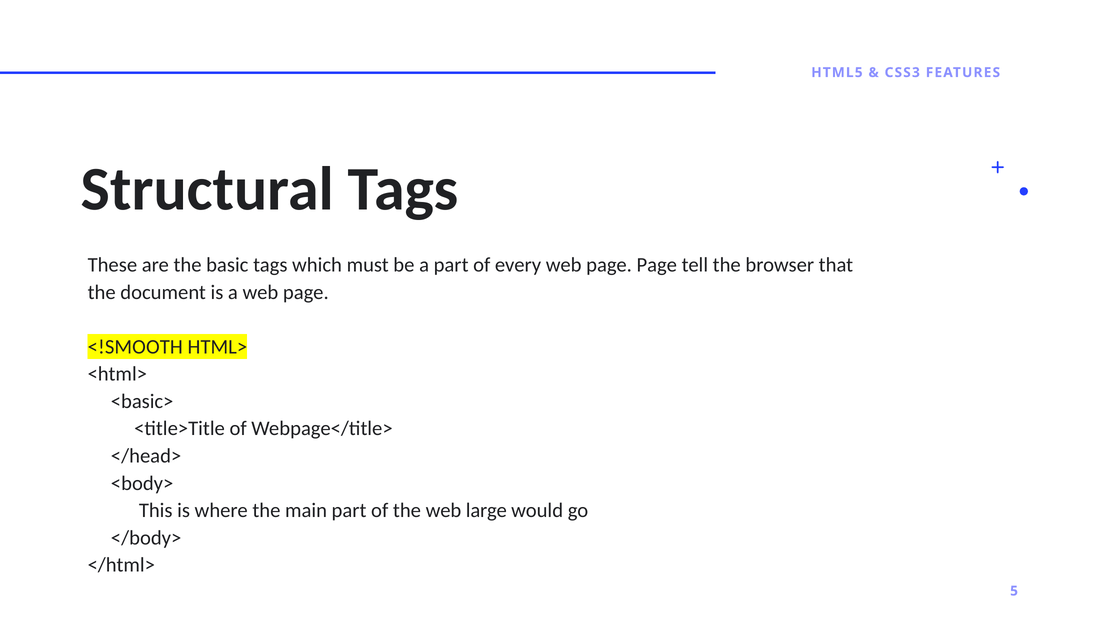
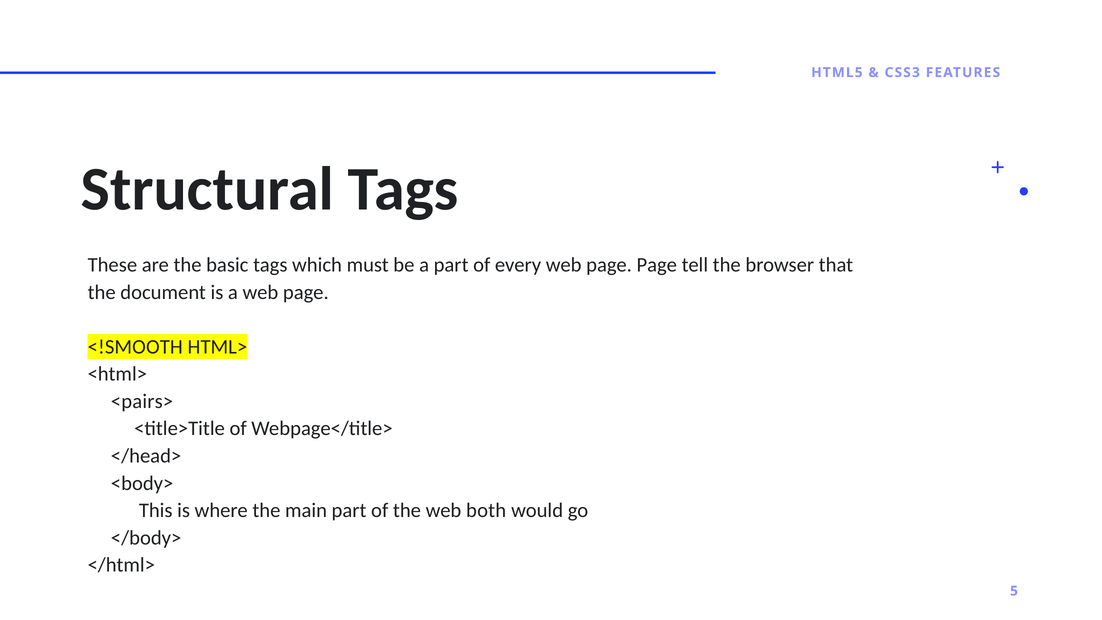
<basic>: <basic> -> <pairs> (142, 401)
large: large -> both (486, 510)
